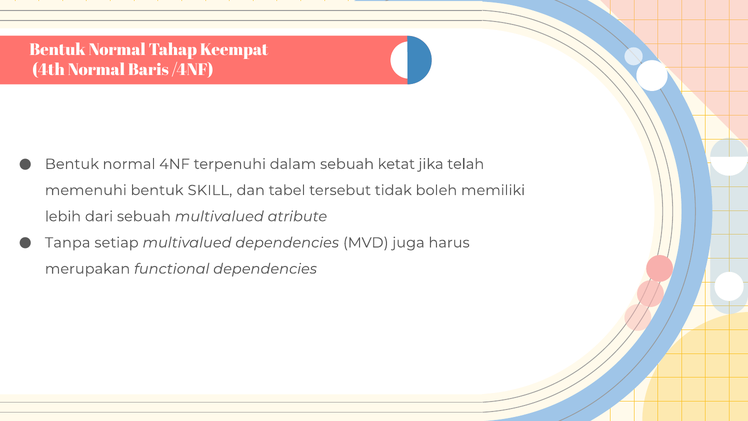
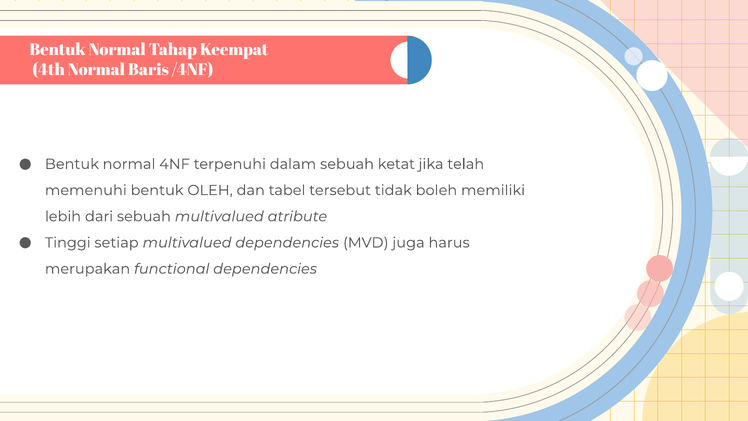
SKILL: SKILL -> OLEH (210, 190)
Tanpa: Tanpa -> Tinggi (68, 243)
